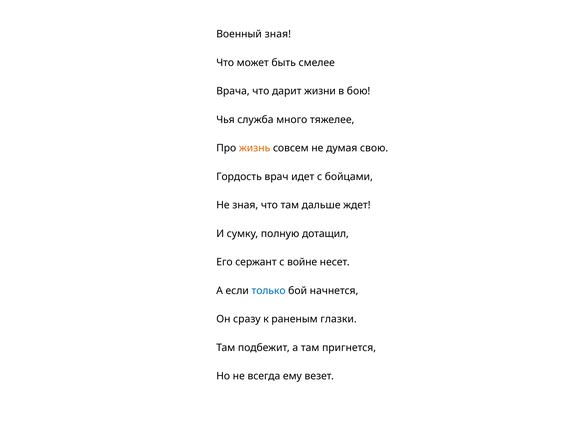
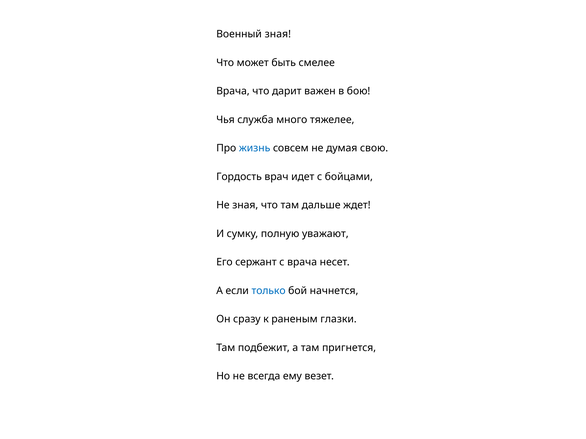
жизни: жизни -> важен (320, 91)
жизнь colour: orange -> blue (255, 148)
дотащил: дотащил -> уважают (325, 234)
с войне: войне -> врача (302, 262)
